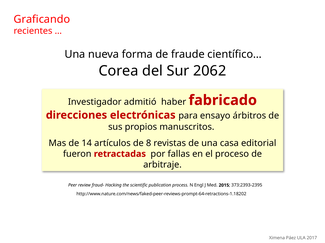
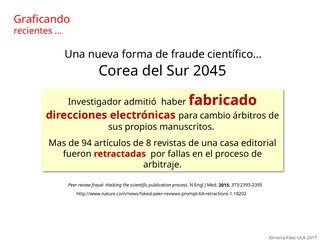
2062: 2062 -> 2045 (210, 71)
ensayo: ensayo -> cambio (215, 116)
14: 14 -> 94 (87, 144)
